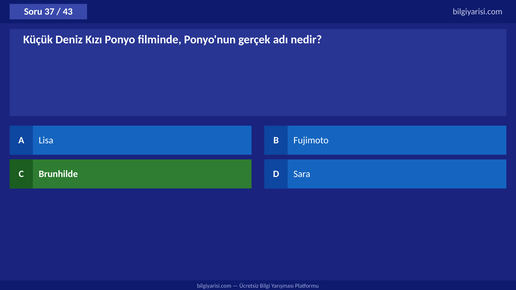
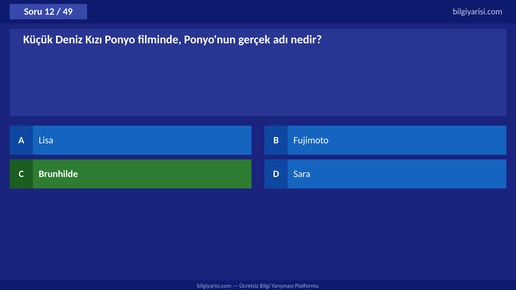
37: 37 -> 12 (49, 12)
43: 43 -> 49 (68, 12)
